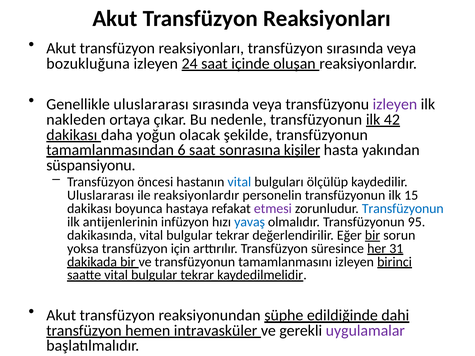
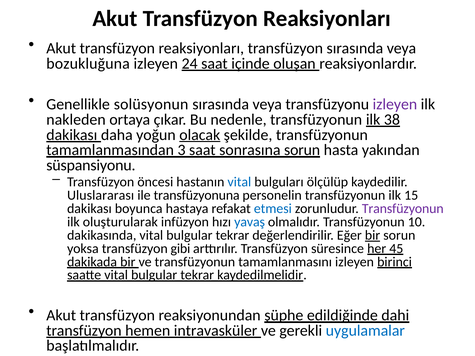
Genellikle uluslararası: uluslararası -> solüsyonun (151, 104)
42: 42 -> 38 (392, 120)
olacak underline: none -> present (200, 135)
6: 6 -> 3 (182, 150)
sonrasına kişiler: kişiler -> sorun (302, 150)
ile reaksiyonlardır: reaksiyonlardır -> transfüzyonuna (197, 195)
etmesi colour: purple -> blue (273, 209)
Transfüzyonun colour: blue -> purple (403, 209)
antijenlerinin: antijenlerinin -> oluşturularak (120, 222)
95: 95 -> 10 (417, 222)
için: için -> gibi (180, 249)
31: 31 -> 45 (396, 249)
uygulamalar colour: purple -> blue (365, 331)
